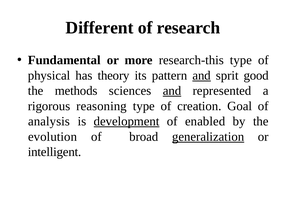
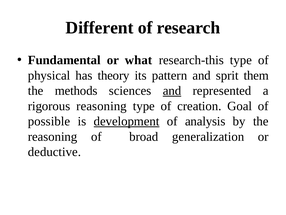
more: more -> what (139, 60)
and underline: present -> none (202, 75)
good: good -> them (256, 75)
analysis: analysis -> possible (49, 121)
enabled: enabled -> analysis (205, 121)
evolution: evolution -> reasoning (53, 136)
generalization underline: present -> none (208, 136)
intelligent: intelligent -> deductive (54, 152)
